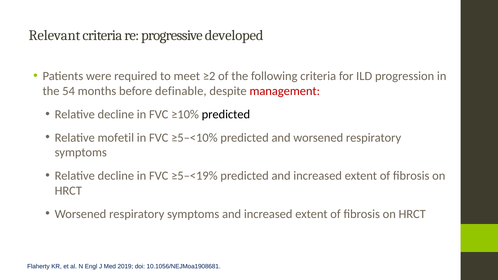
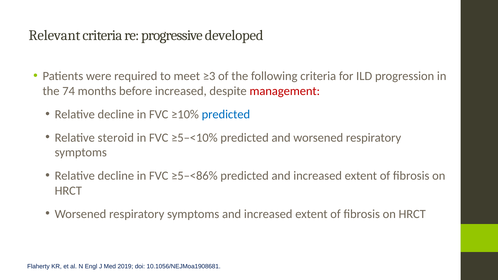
≥2: ≥2 -> ≥3 (209, 76)
54: 54 -> 74 (69, 91)
before definable: definable -> increased (181, 91)
predicted colour: black -> blue (226, 114)
mofetil: mofetil -> steroid (116, 138)
≥5–<19%: ≥5–<19% -> ≥5–<86% (194, 176)
